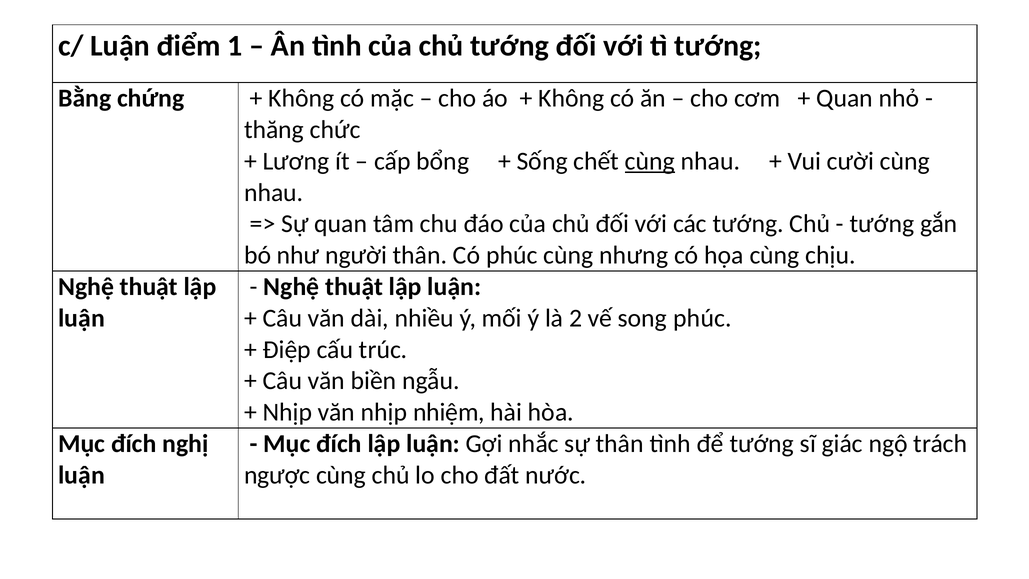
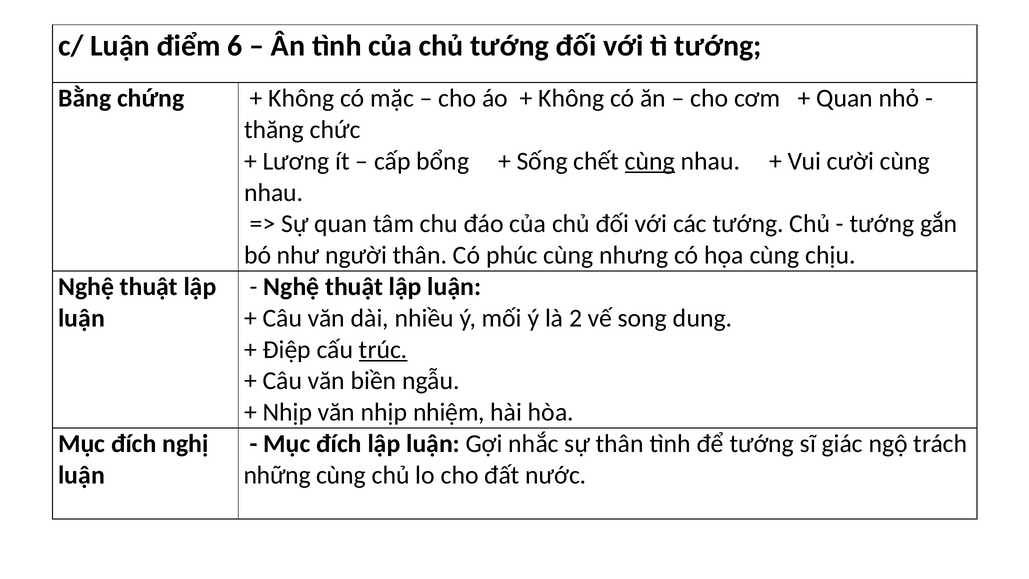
1: 1 -> 6 (235, 46)
song phúc: phúc -> dung (703, 318)
trúc underline: none -> present (383, 349)
ngược: ngược -> những (277, 475)
